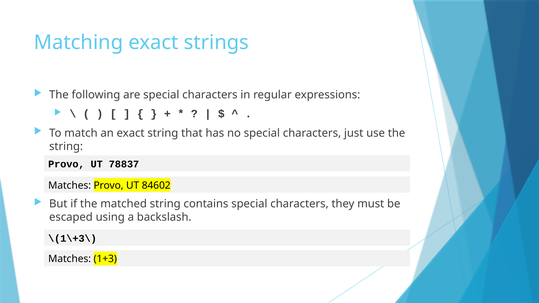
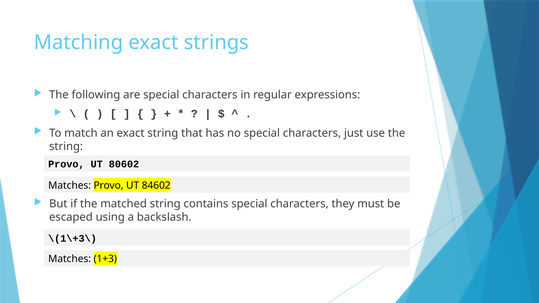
78837: 78837 -> 80602 (124, 164)
